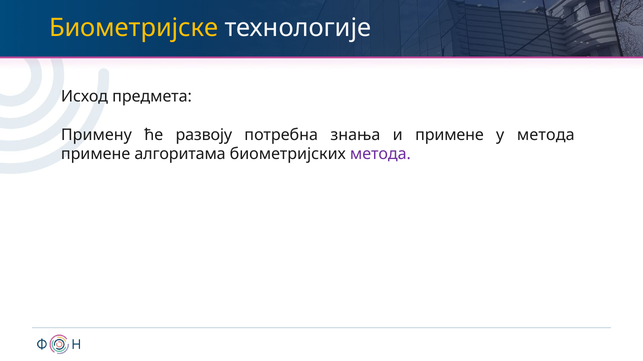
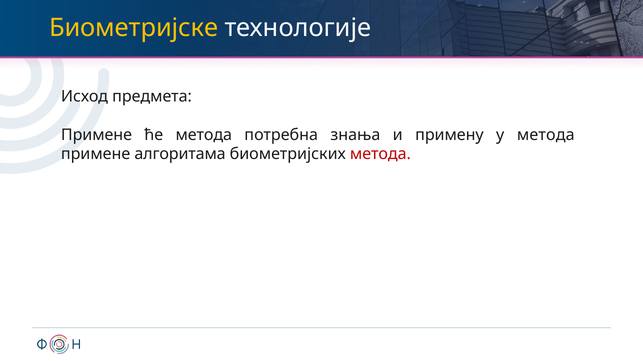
Примену: Примену -> Примене (96, 135)
ће развоју: развоју -> метода (204, 135)
и примене: примене -> примену (449, 135)
метода colour: purple -> red (380, 154)
